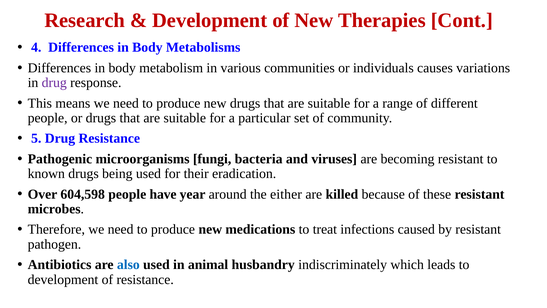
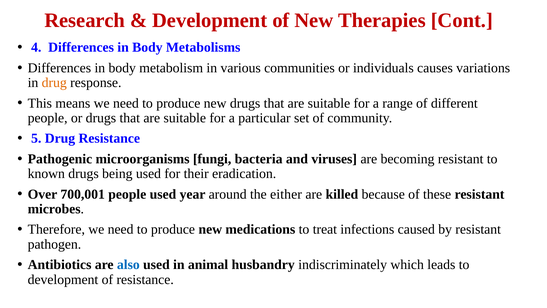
drug colour: purple -> orange (54, 83)
604,598: 604,598 -> 700,001 (83, 194)
people have: have -> used (163, 194)
